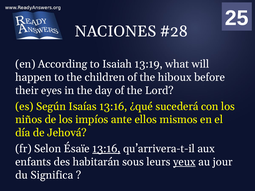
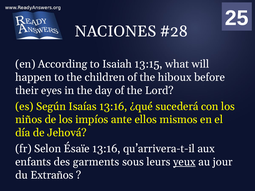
13:19: 13:19 -> 13:15 (149, 64)
13:16 underline: present -> none (106, 149)
habitarán: habitarán -> garments (96, 162)
Significa: Significa -> Extraños (52, 175)
